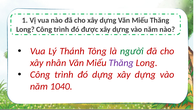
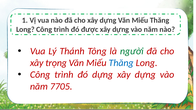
nhân: nhân -> trọng (56, 63)
Thăng colour: purple -> blue (121, 63)
1040: 1040 -> 7705 (61, 87)
